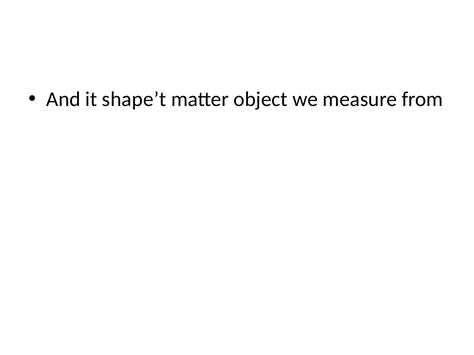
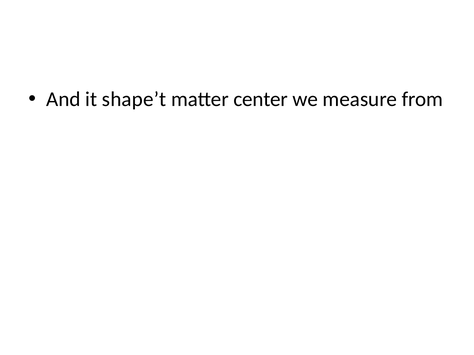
object: object -> center (261, 99)
